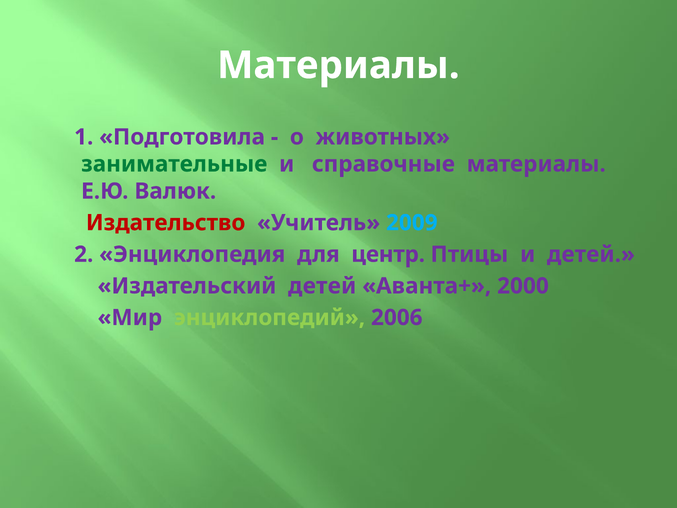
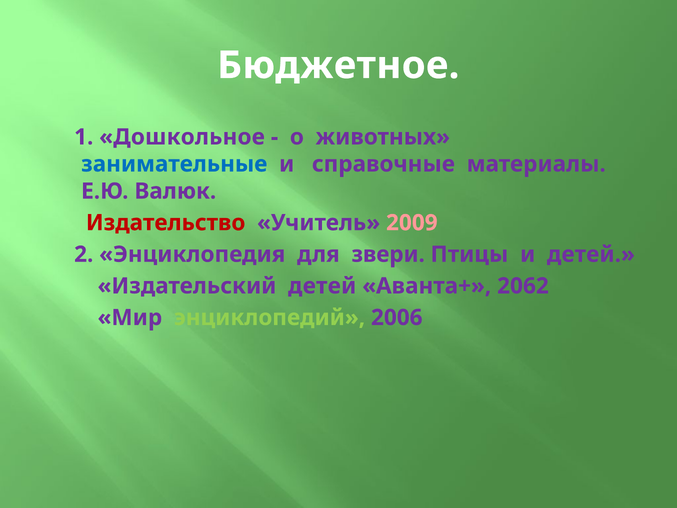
Материалы: Материалы -> Бюджетное (338, 65)
Подготовила: Подготовила -> Дошкольное (182, 137)
занимательные colour: green -> blue (174, 164)
2009 colour: light blue -> pink (412, 223)
центр: центр -> звери (388, 254)
2000: 2000 -> 2062 (523, 286)
